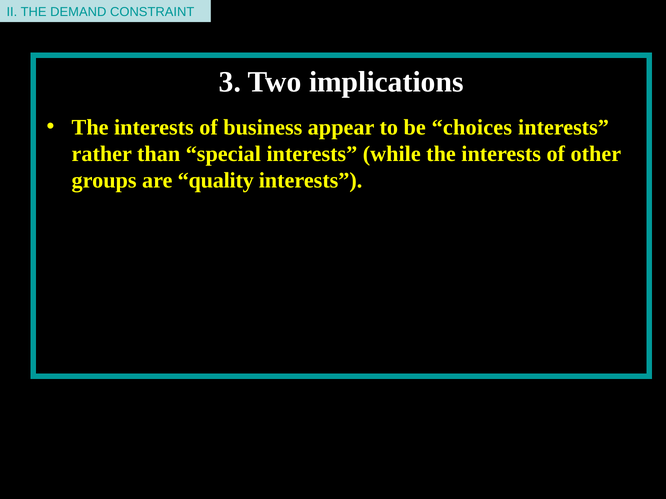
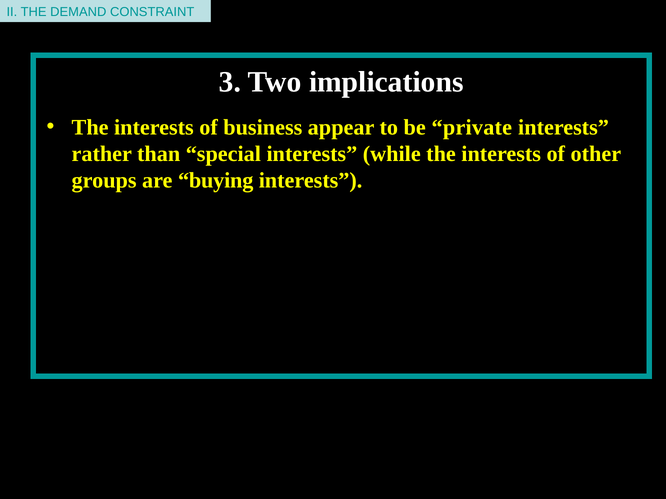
choices: choices -> private (472, 127)
quality: quality -> buying (216, 181)
